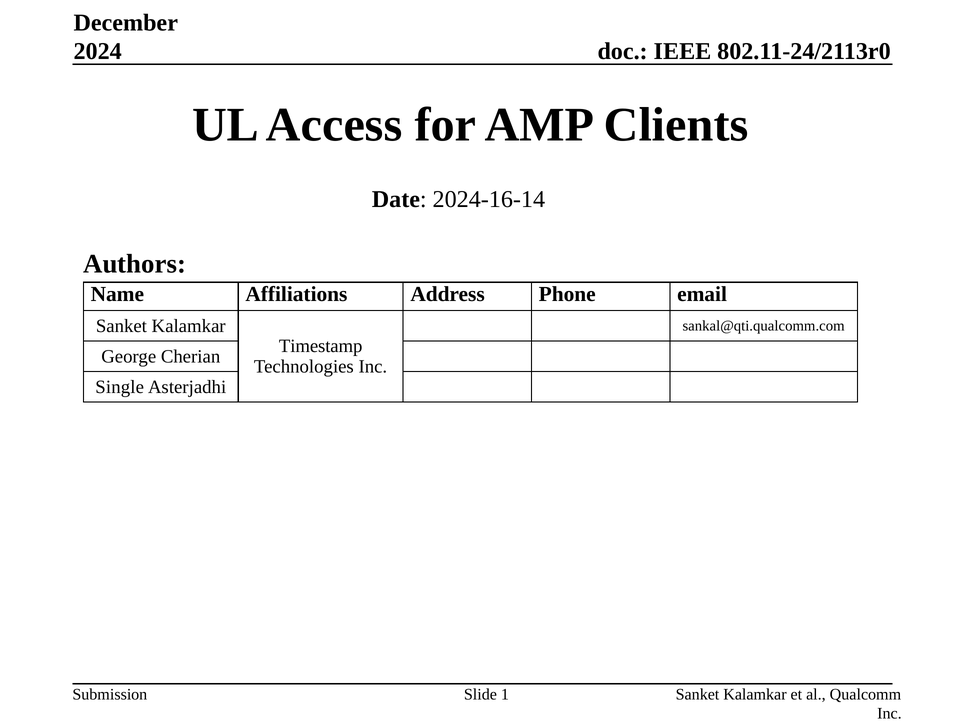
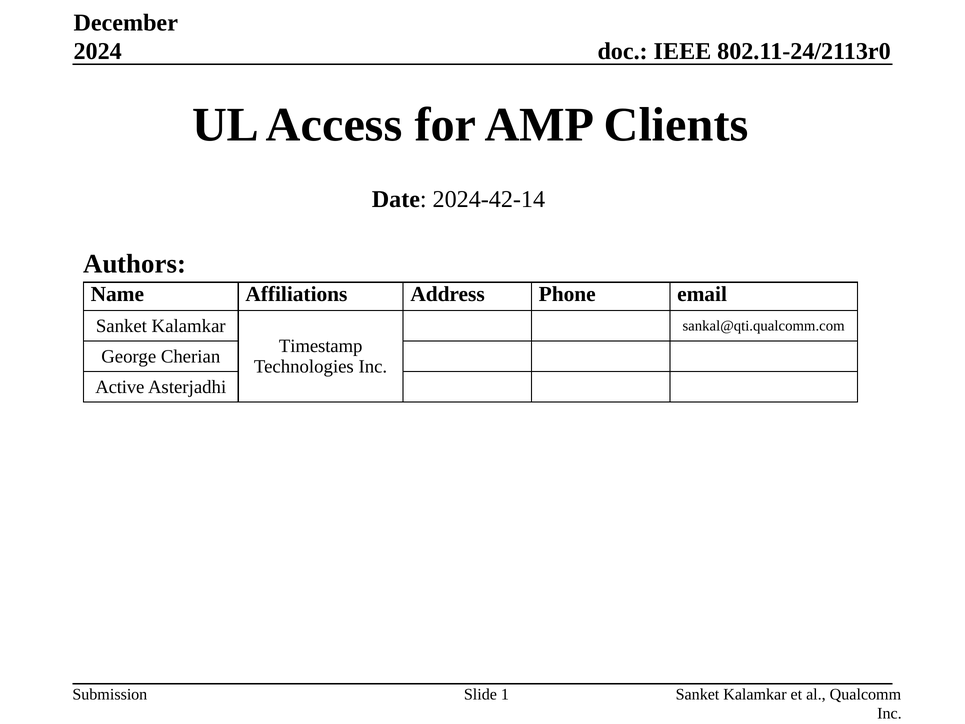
2024-16-14: 2024-16-14 -> 2024-42-14 (489, 199)
Single: Single -> Active (120, 387)
